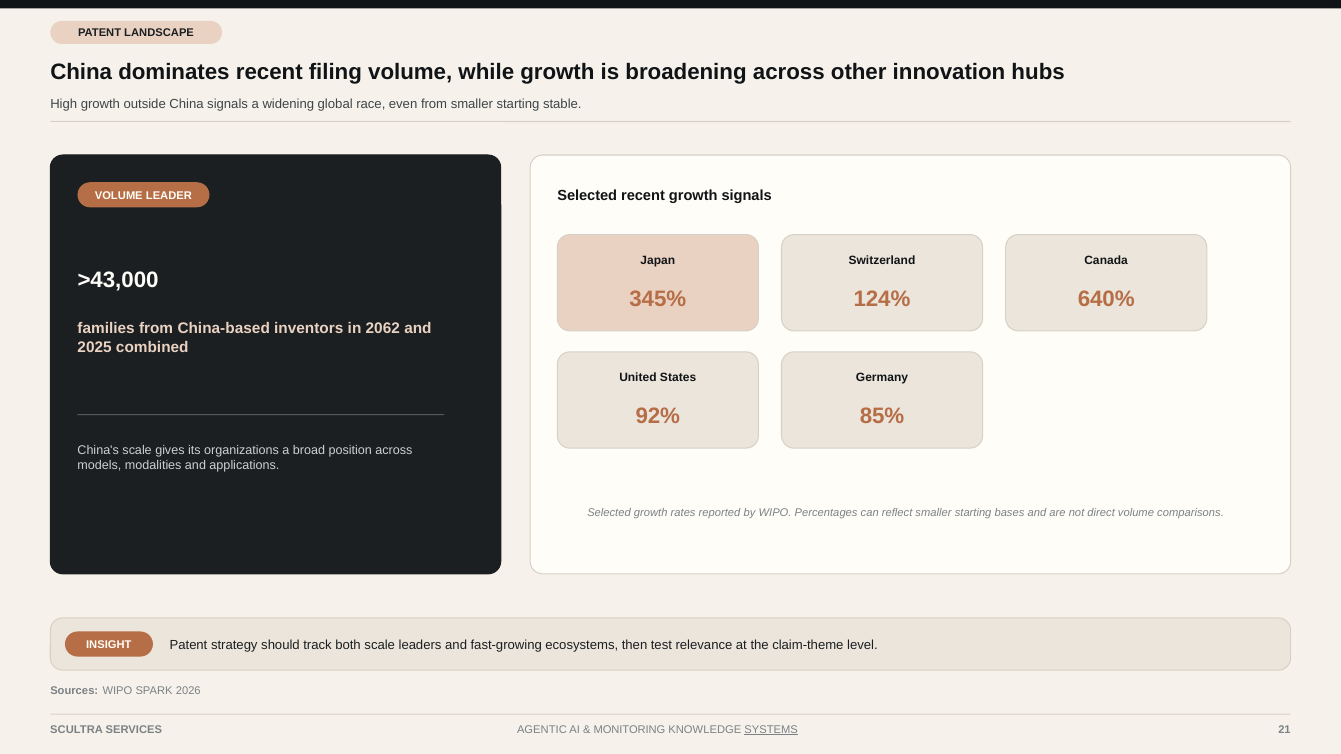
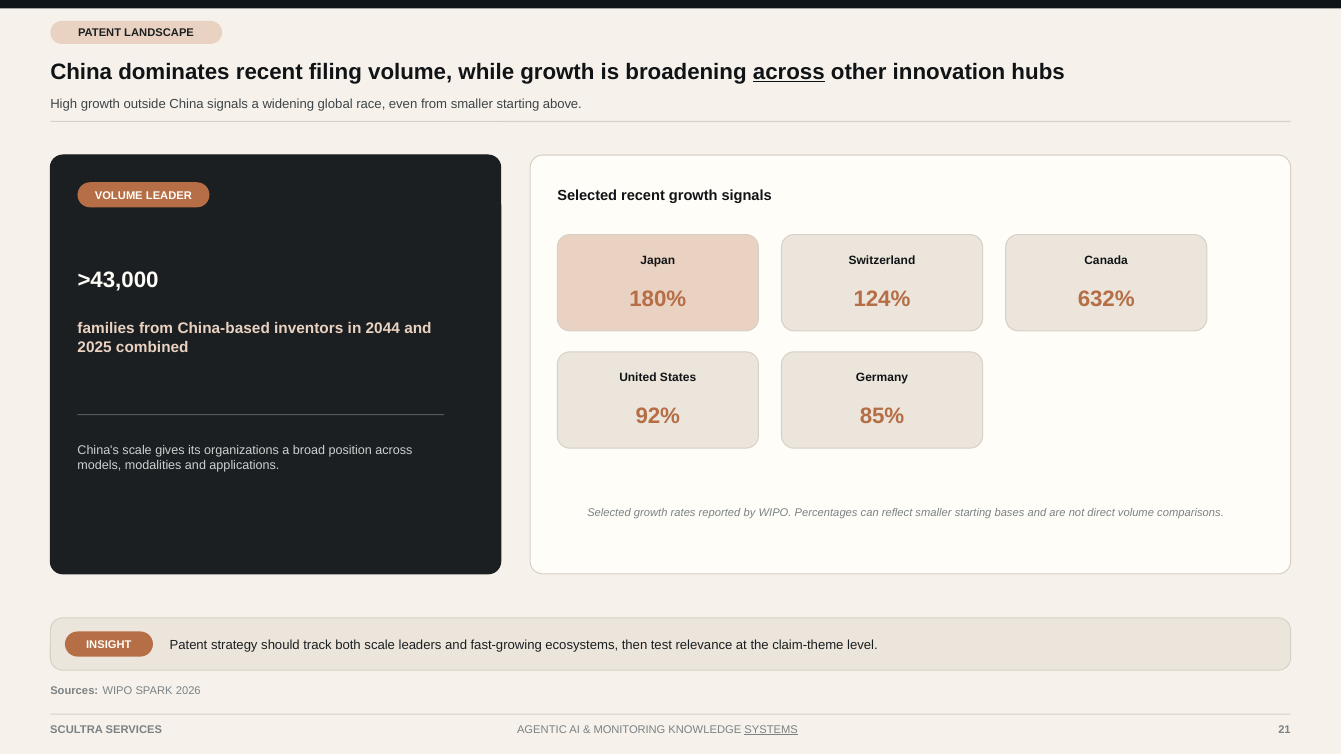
across underline: none -> present (789, 72)
stable: stable -> above (562, 105)
345%: 345% -> 180% (658, 299)
640%: 640% -> 632% (1106, 299)
2062: 2062 -> 2044 (383, 329)
